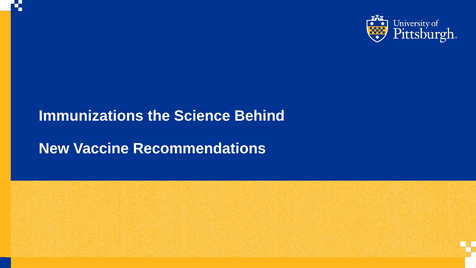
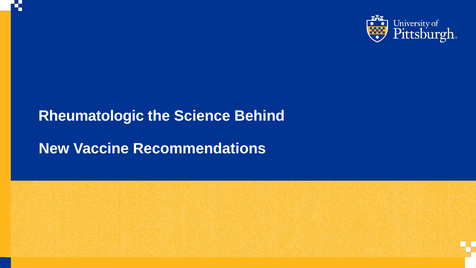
Immunizations: Immunizations -> Rheumatologic (91, 116)
